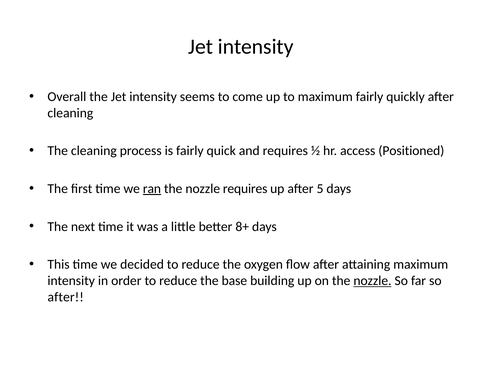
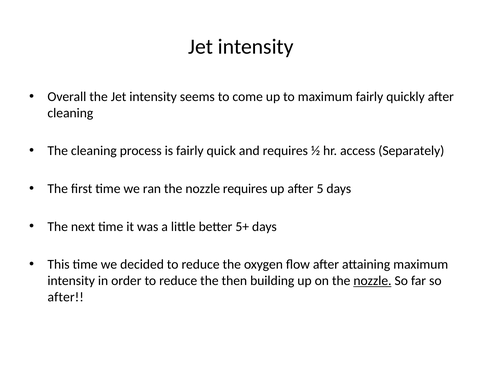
Positioned: Positioned -> Separately (411, 151)
ran underline: present -> none (152, 189)
8+: 8+ -> 5+ (242, 227)
base: base -> then (234, 281)
